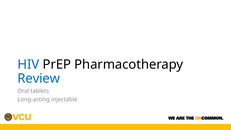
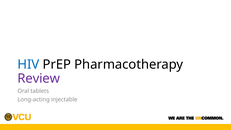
Review colour: blue -> purple (39, 78)
